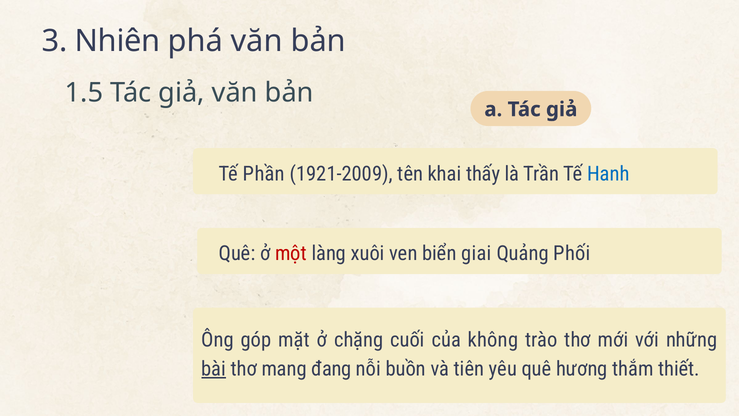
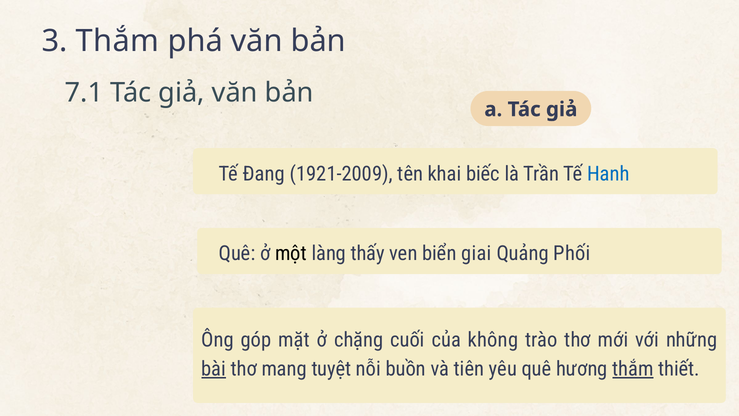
3 Nhiên: Nhiên -> Thắm (117, 41)
1.5: 1.5 -> 7.1 (84, 92)
Phần: Phần -> Đang (264, 174)
thấy: thấy -> biếc (483, 174)
một colour: red -> black (291, 253)
xuôi: xuôi -> thấy (368, 253)
đang: đang -> tuyệt (331, 369)
thắm underline: none -> present (633, 369)
